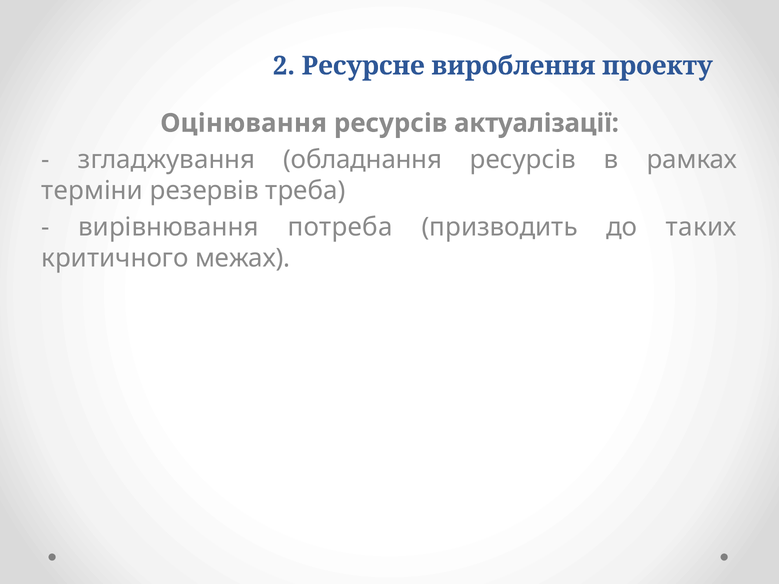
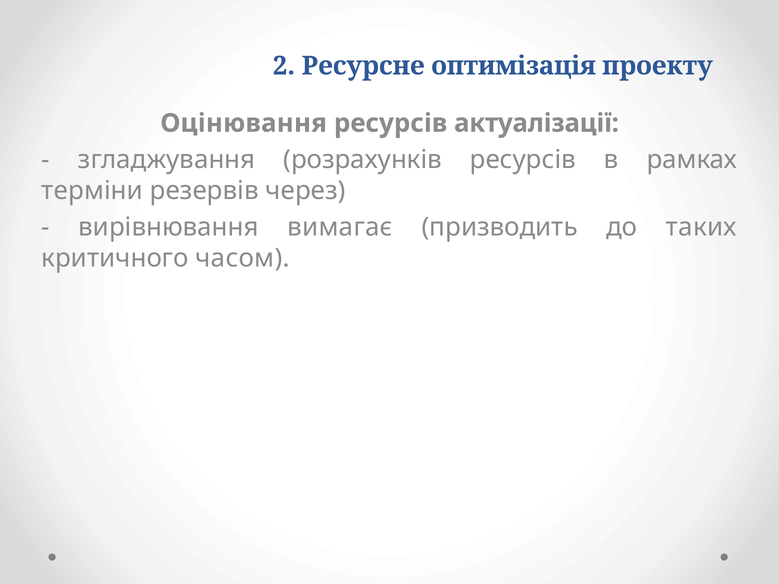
вироблення: вироблення -> оптимізація (514, 66)
обладнання: обладнання -> розрахунків (363, 160)
треба: треба -> через (306, 191)
потреба: потреба -> вимагає (340, 227)
межах: межах -> часом (242, 258)
